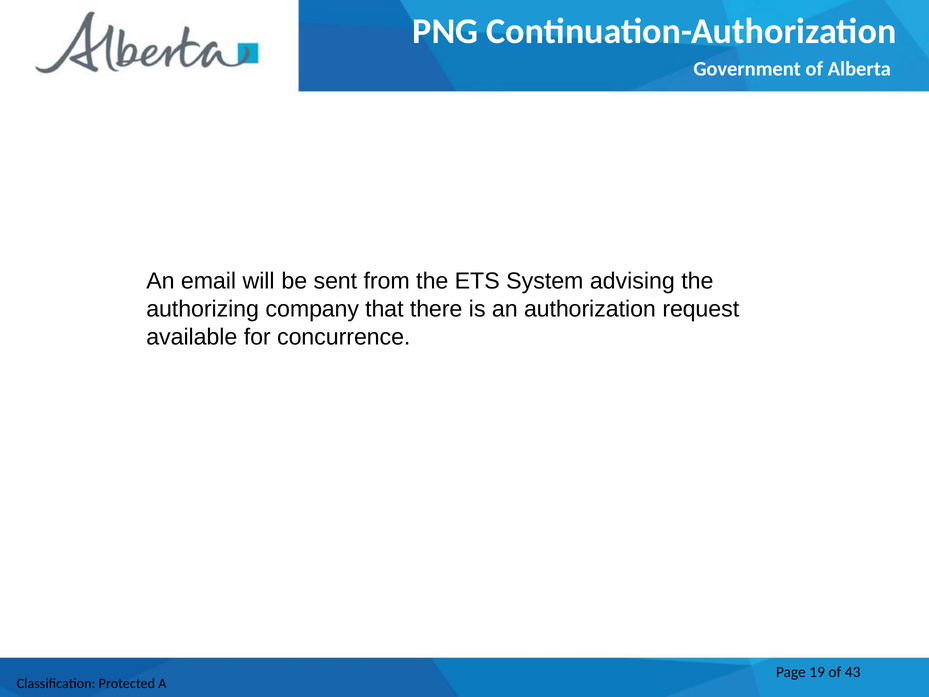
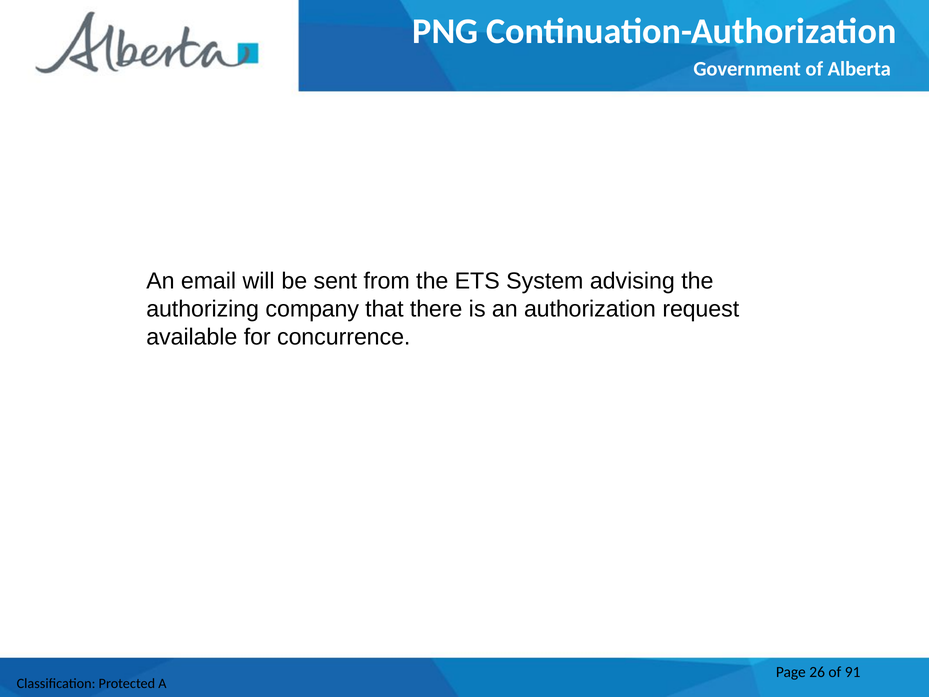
19: 19 -> 26 (817, 672)
43: 43 -> 91 (853, 672)
